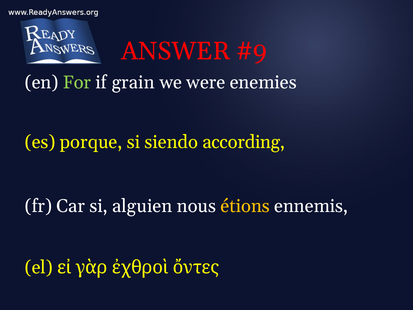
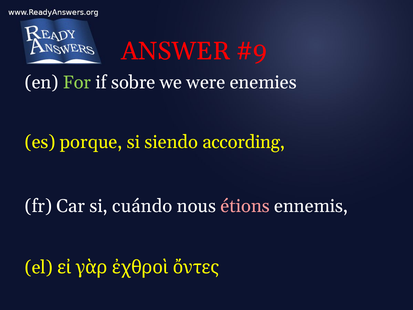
grain: grain -> sobre (133, 82)
alguien: alguien -> cuándo (142, 206)
étions colour: yellow -> pink (245, 206)
